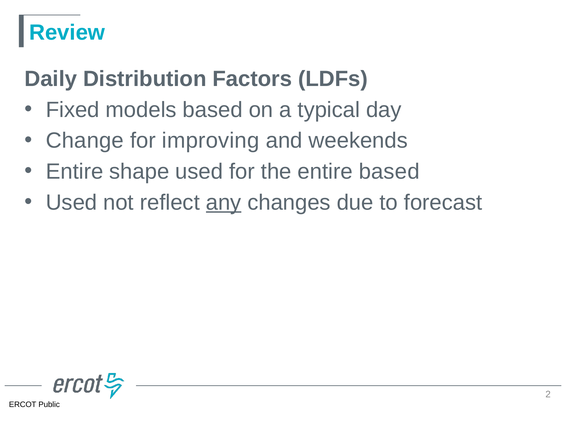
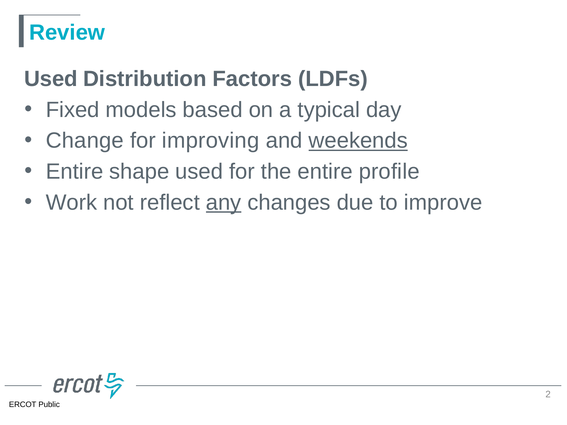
Daily: Daily -> Used (51, 79)
weekends underline: none -> present (358, 141)
entire based: based -> profile (389, 172)
Used: Used -> Work (71, 203)
forecast: forecast -> improve (443, 203)
